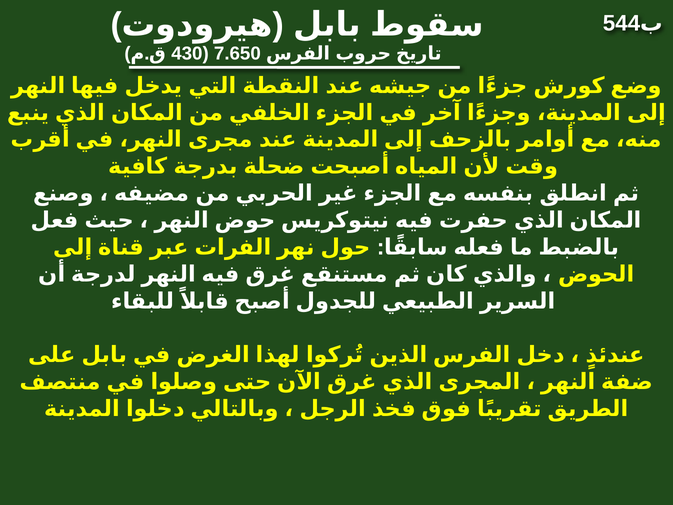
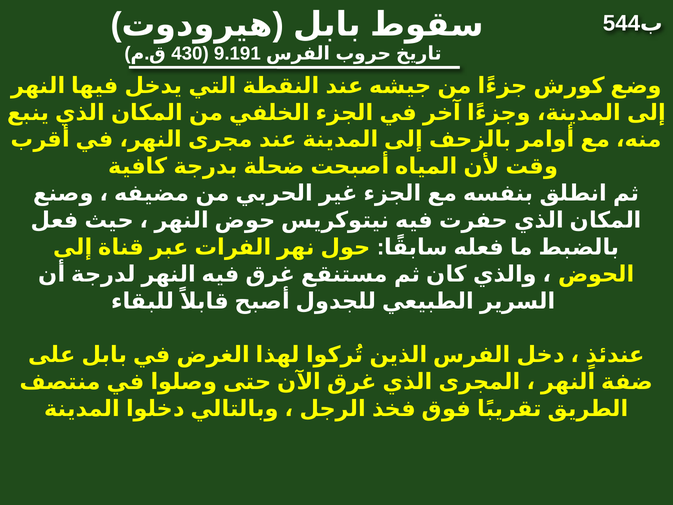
7.650: 7.650 -> 9.191 (237, 54)
